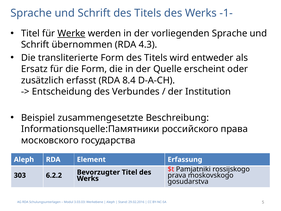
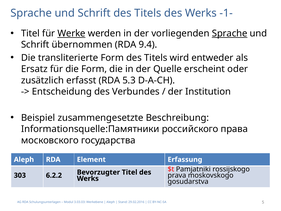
Sprache underline: none -> present (230, 33)
4.3: 4.3 -> 9.4 (148, 45)
8.4: 8.4 -> 5.3 (129, 80)
